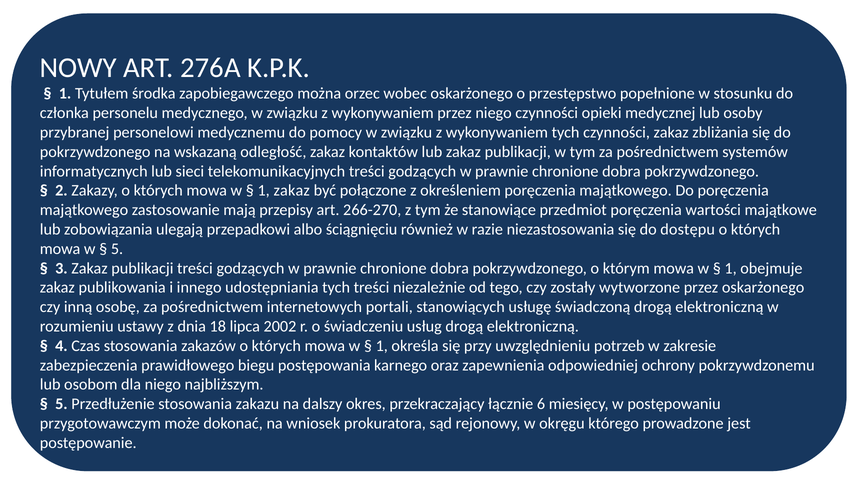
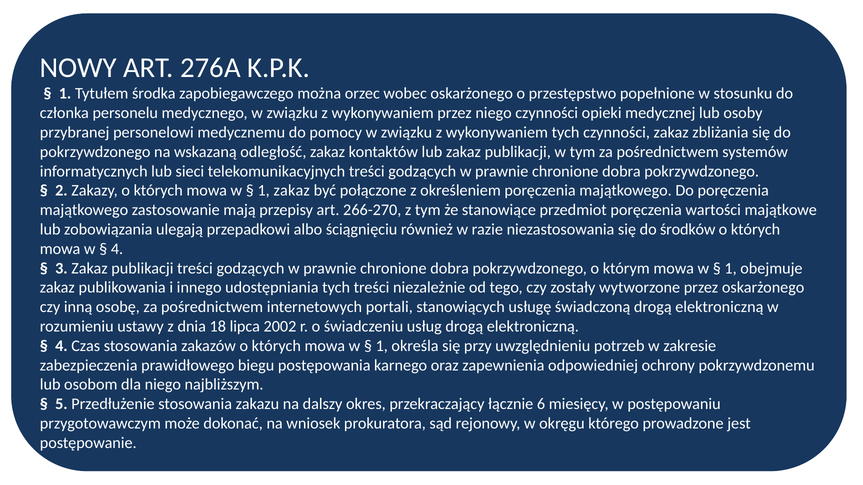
dostępu: dostępu -> środków (688, 230)
5: 5 -> 4 (117, 249)
